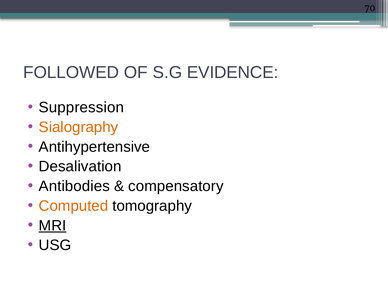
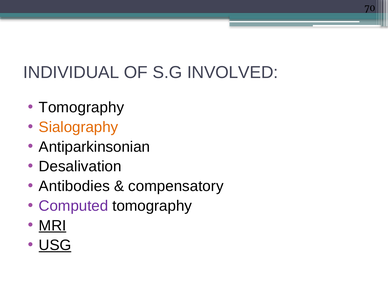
FOLLOWED: FOLLOWED -> INDIVIDUAL (71, 72)
EVIDENCE: EVIDENCE -> INVOLVED (233, 72)
Suppression: Suppression -> Tomography (81, 107)
Antihypertensive: Antihypertensive -> Antiparkinsonian (94, 147)
Computed colour: orange -> purple (73, 206)
USG underline: none -> present (55, 245)
